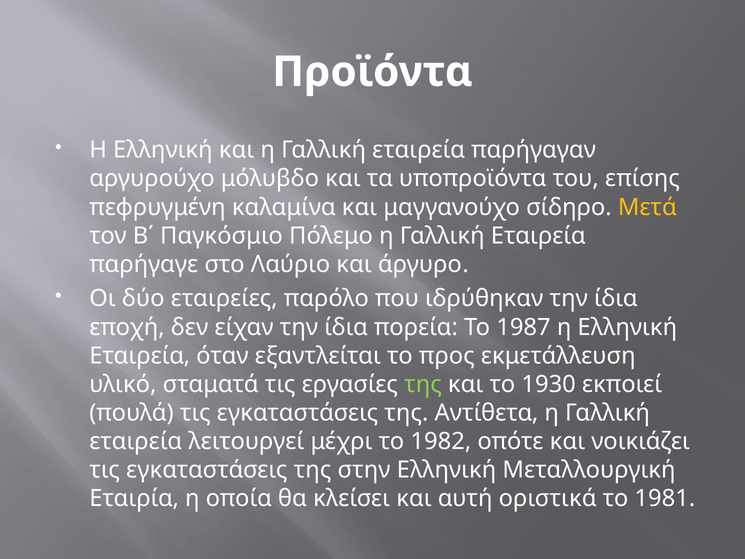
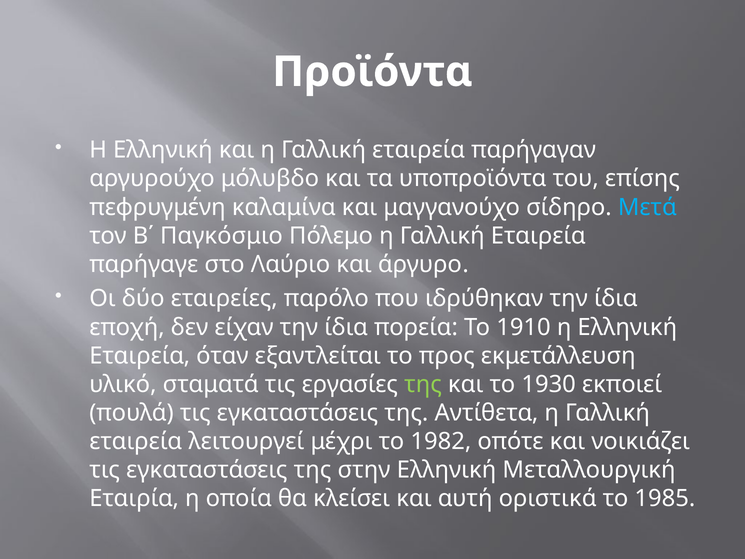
Μετά colour: yellow -> light blue (647, 207)
1987: 1987 -> 1910 (523, 327)
1981: 1981 -> 1985 (665, 498)
